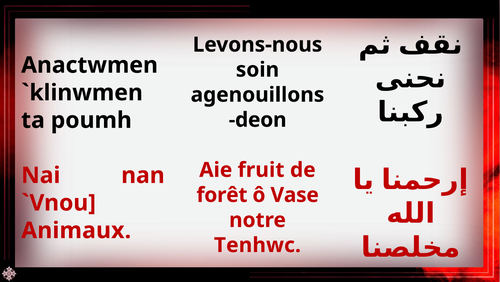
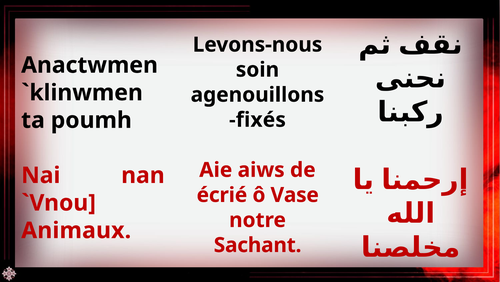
deon: deon -> fixés (257, 120)
fruit: fruit -> aiws (261, 170)
forêt: forêt -> écrié (222, 195)
Tenhwc: Tenhwc -> Sachant (258, 245)
